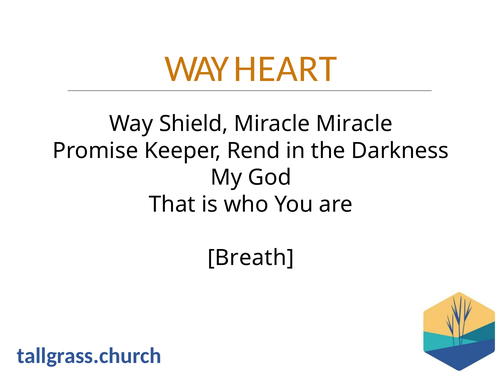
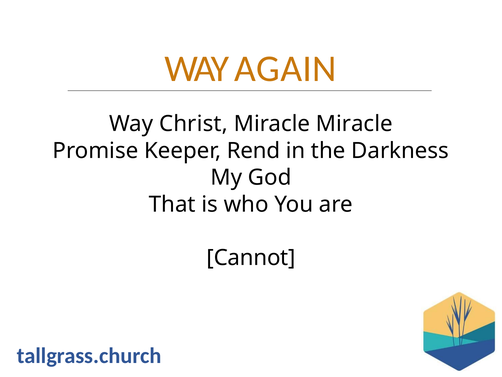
HEART: HEART -> AGAIN (285, 69)
Shield: Shield -> Christ (193, 124)
Breath: Breath -> Cannot (251, 258)
